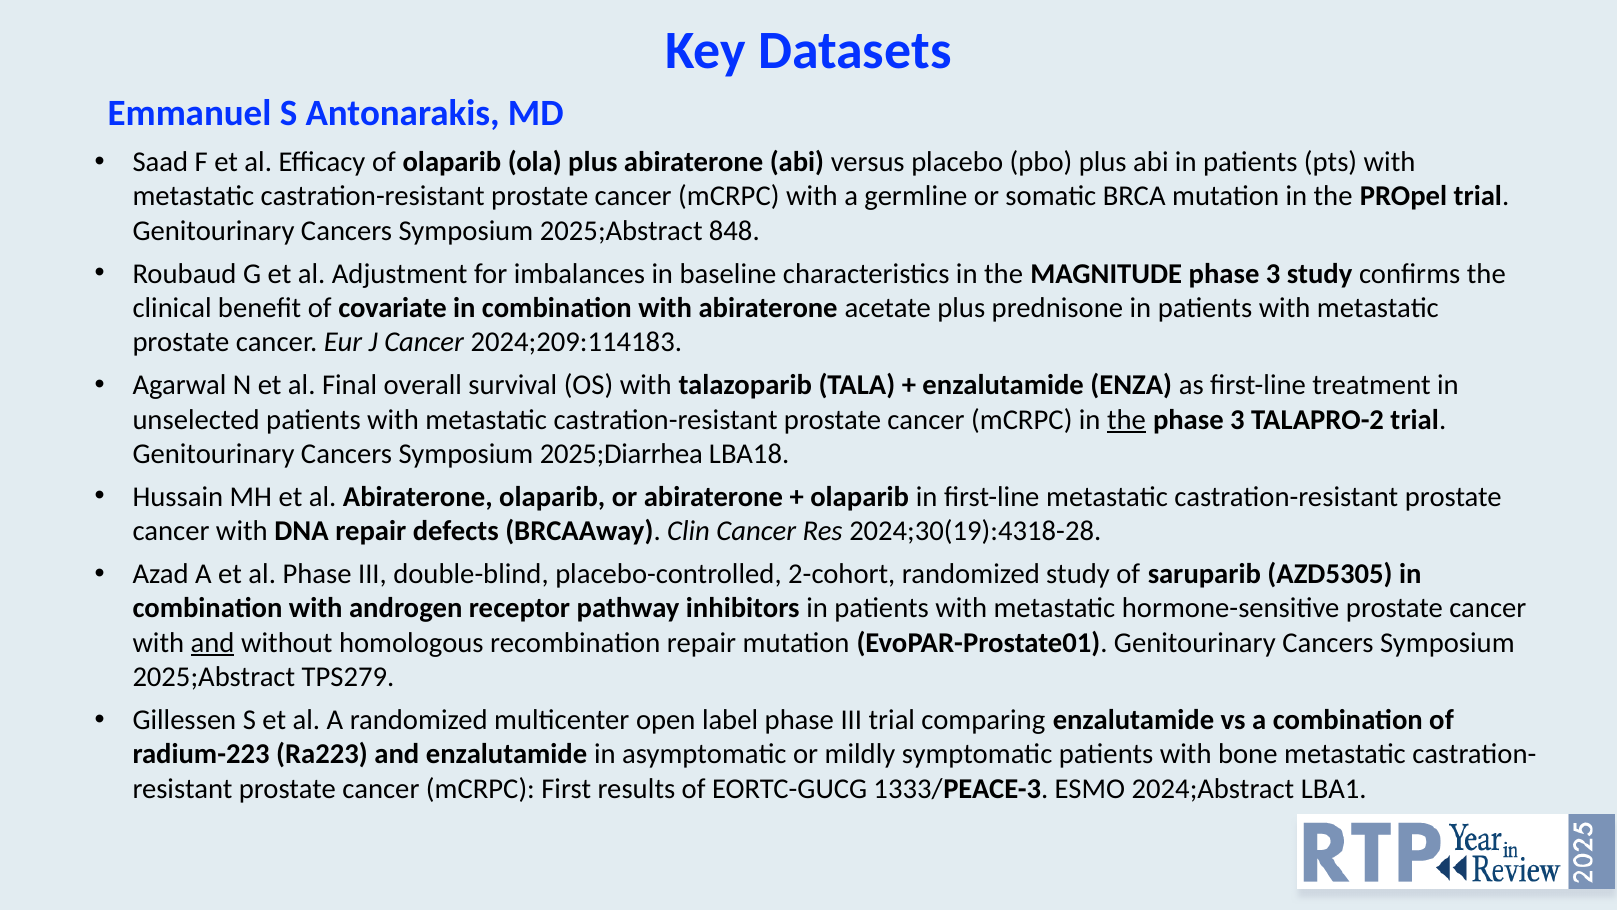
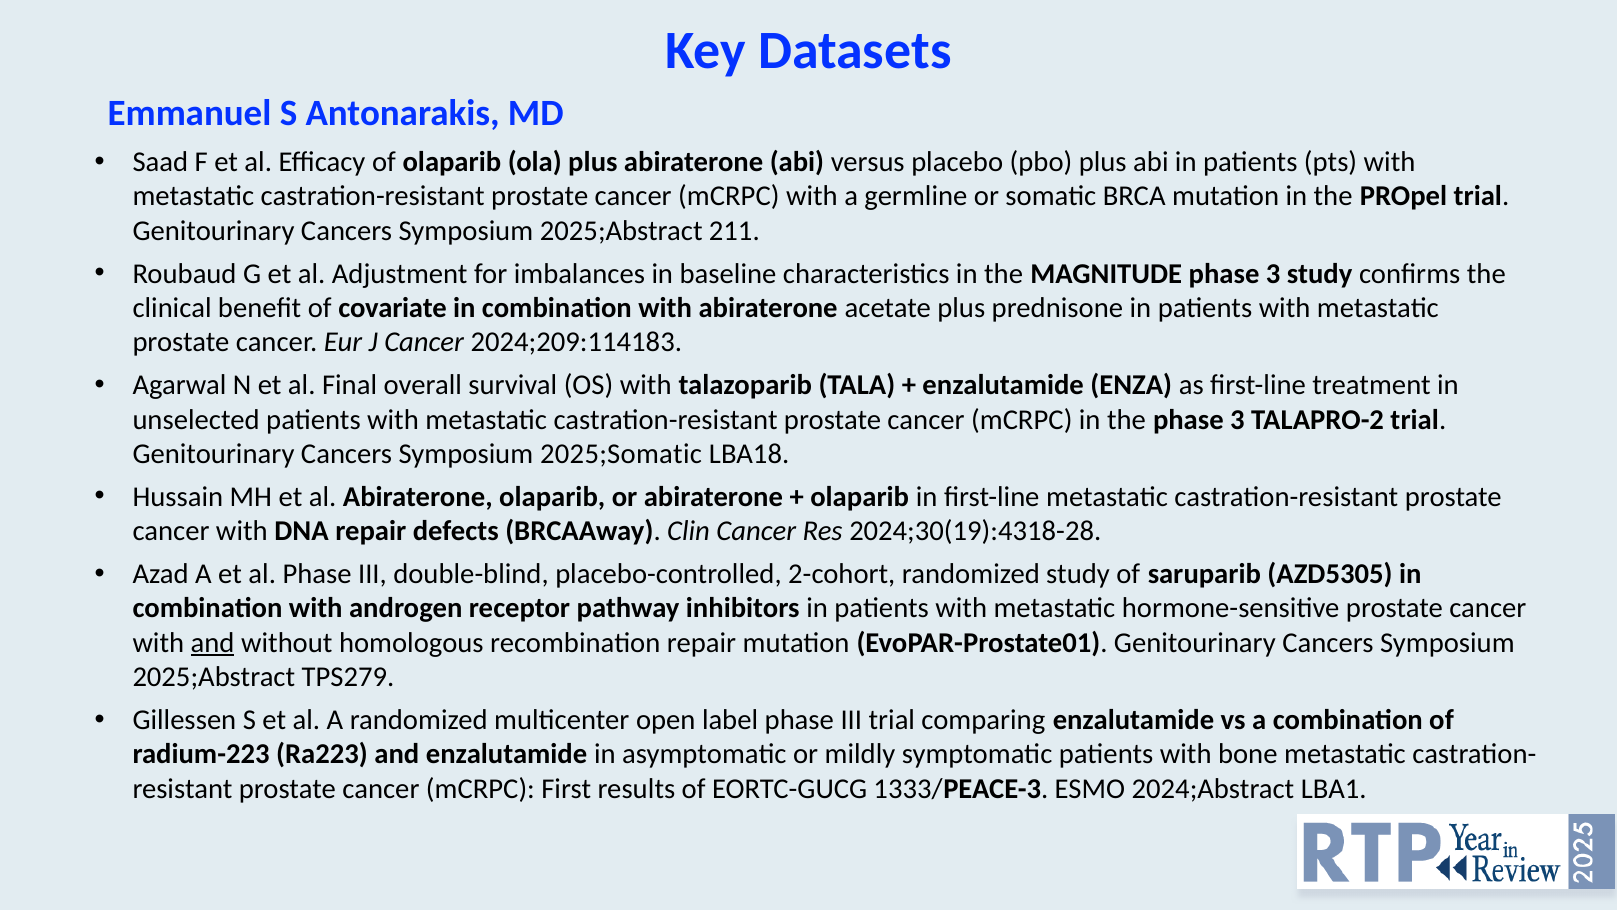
848: 848 -> 211 (734, 231)
the underline: present -> none (1126, 419)
2025;Diarrhea: 2025;Diarrhea -> 2025;Somatic (621, 454)
